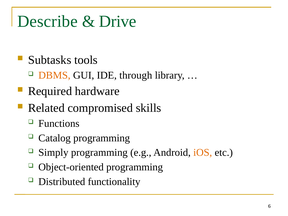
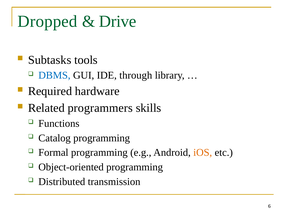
Describe: Describe -> Dropped (47, 21)
DBMS colour: orange -> blue (54, 75)
compromised: compromised -> programmers (100, 108)
Simply: Simply -> Formal (53, 153)
functionality: functionality -> transmission (114, 182)
